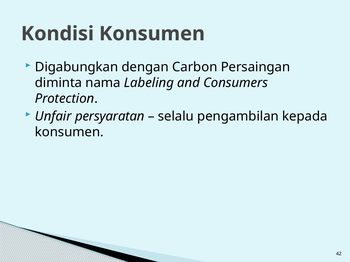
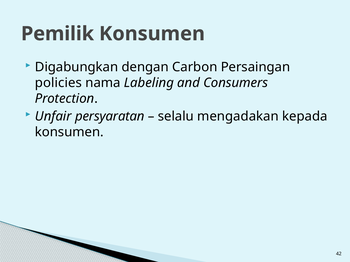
Kondisi: Kondisi -> Pemilik (57, 34)
diminta: diminta -> policies (58, 83)
pengambilan: pengambilan -> mengadakan (238, 116)
